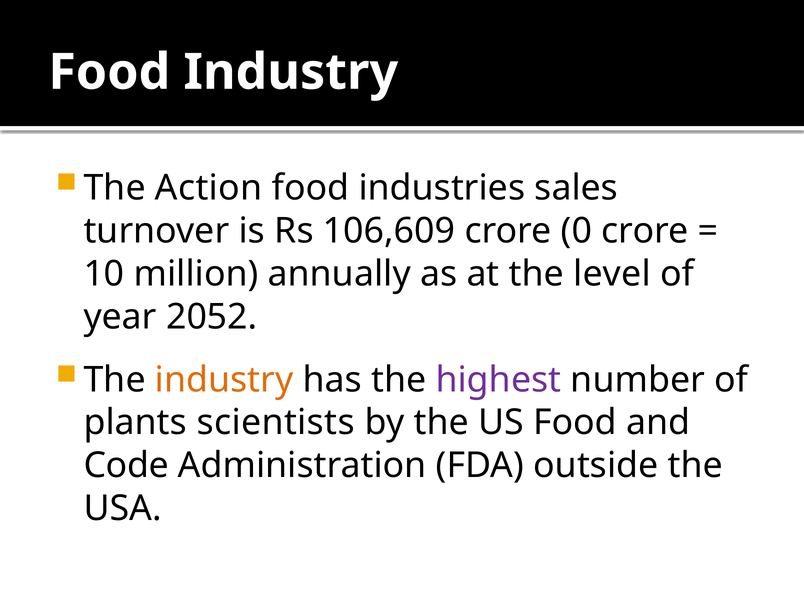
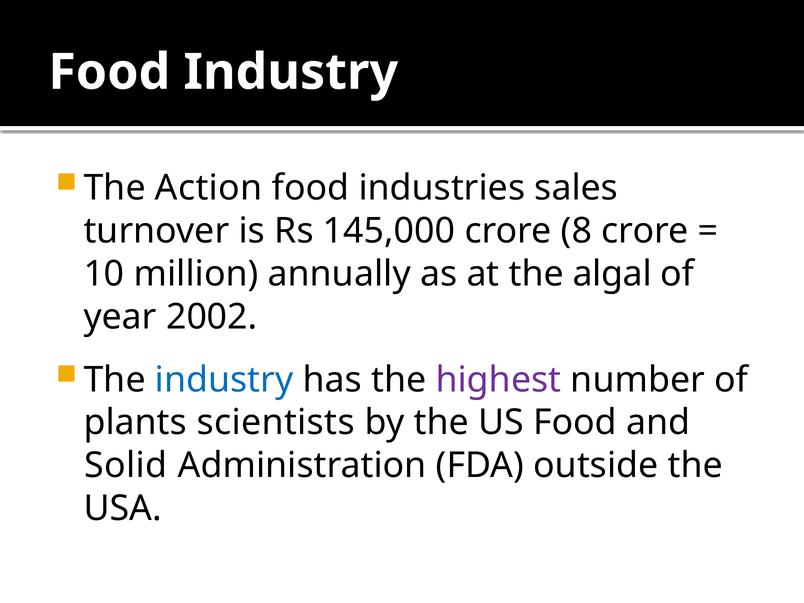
106,609: 106,609 -> 145,000 (389, 231)
0: 0 -> 8 (576, 231)
level: level -> algal (612, 274)
2052: 2052 -> 2002 (212, 317)
industry colour: orange -> blue (224, 380)
Code: Code -> Solid (126, 466)
